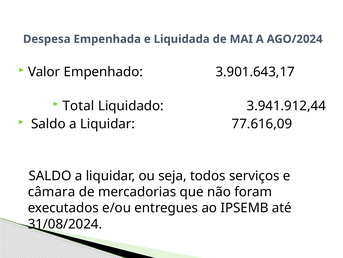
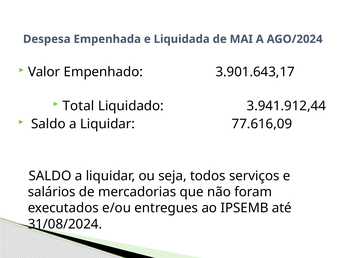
câmara: câmara -> salários (52, 191)
